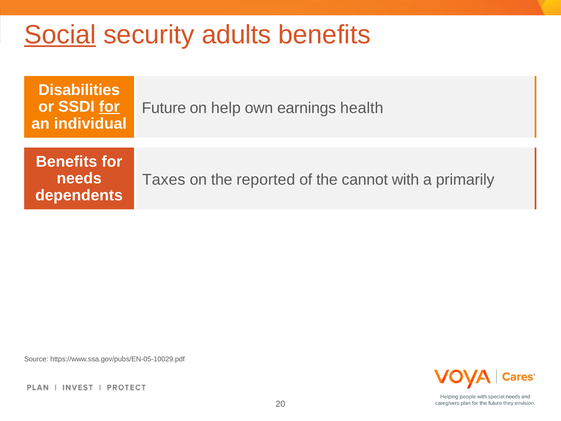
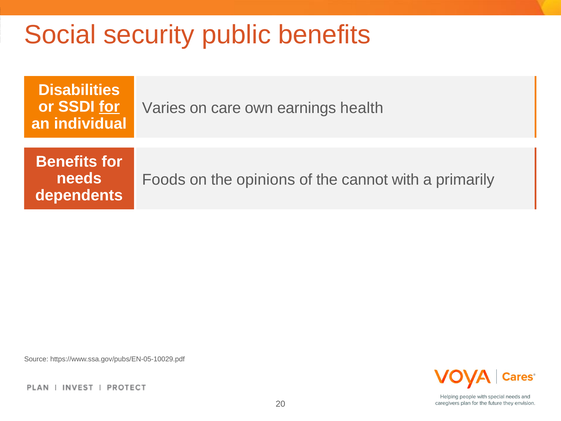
Social underline: present -> none (60, 35)
adults: adults -> public (236, 35)
Future: Future -> Varies (164, 108)
help: help -> care (226, 108)
Taxes: Taxes -> Foods (164, 179)
reported: reported -> opinions (266, 179)
